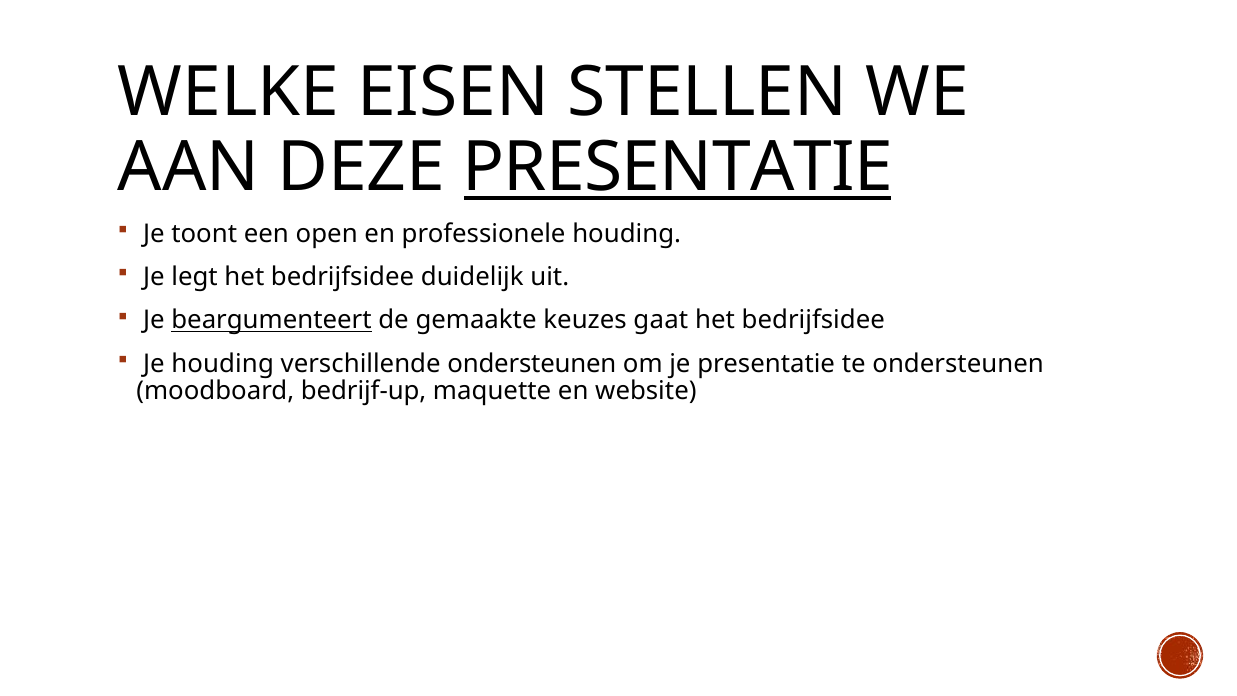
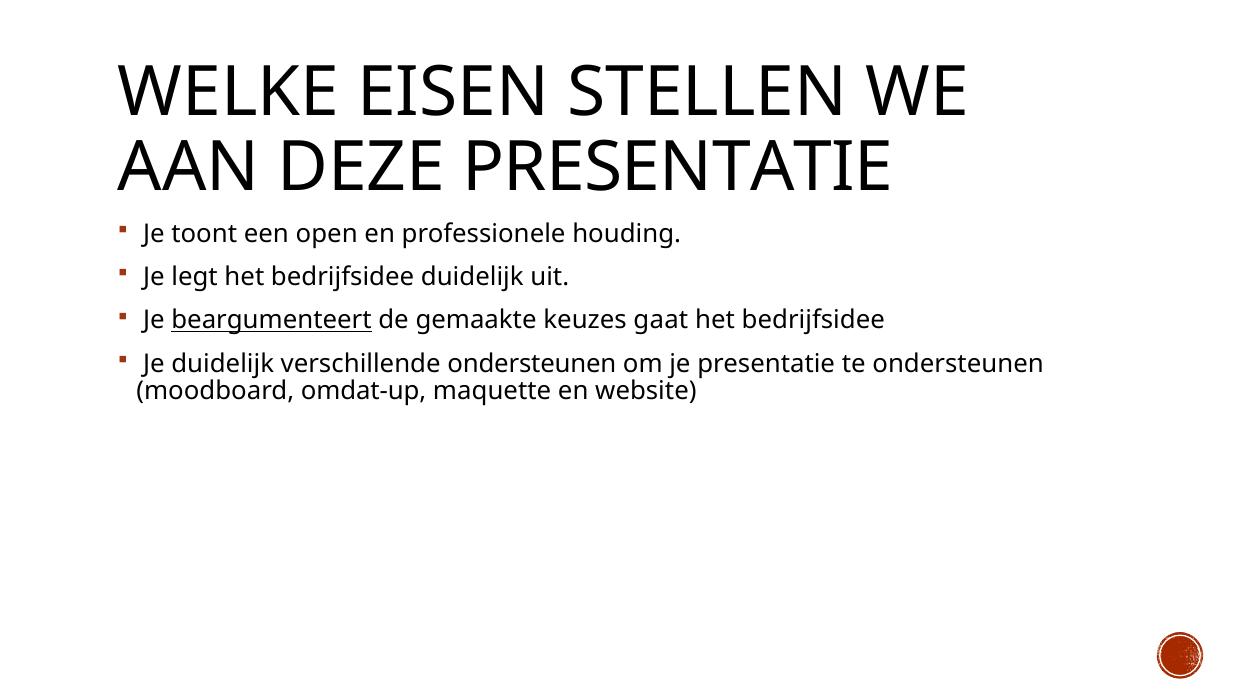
PRESENTATIE underline: present -> none (678, 168)
Je houding: houding -> duidelijk (223, 364)
bedrijf-up: bedrijf-up -> omdat-up (364, 391)
